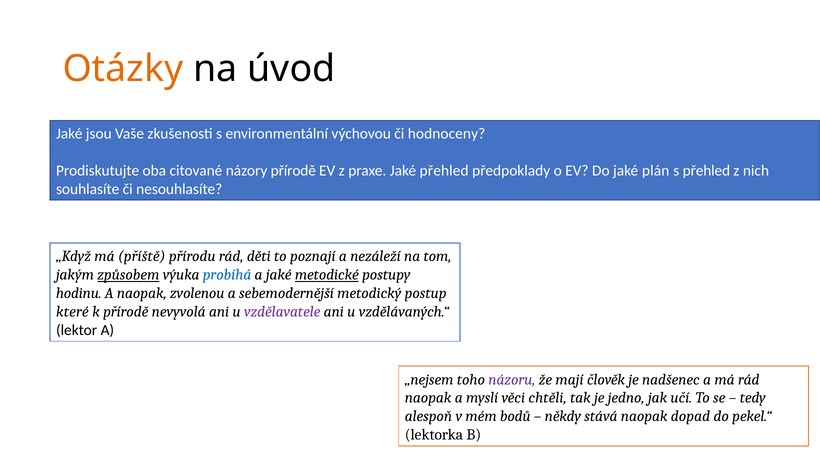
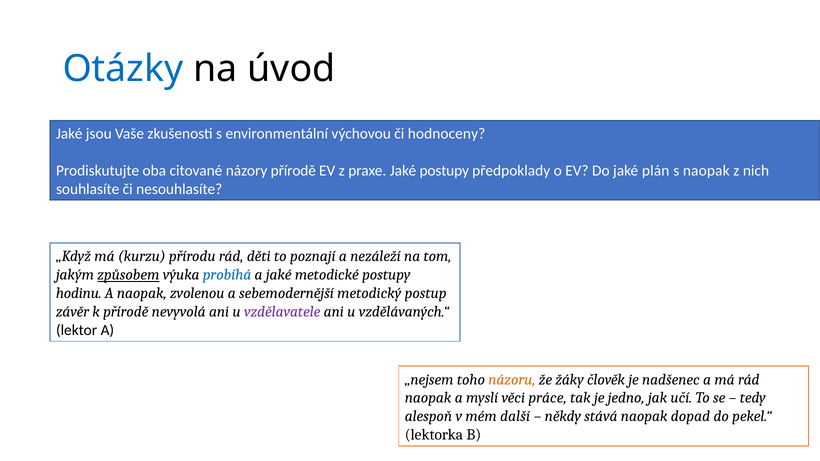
Otázky colour: orange -> blue (123, 69)
Jaké přehled: přehled -> postupy (444, 171)
s přehled: přehled -> naopak (706, 171)
příště: příště -> kurzu (142, 256)
metodické underline: present -> none (327, 275)
které: které -> závěr (73, 312)
názoru colour: purple -> orange (512, 380)
mají: mají -> žáky (570, 380)
chtěli: chtěli -> práce (548, 398)
bodů: bodů -> další (515, 417)
